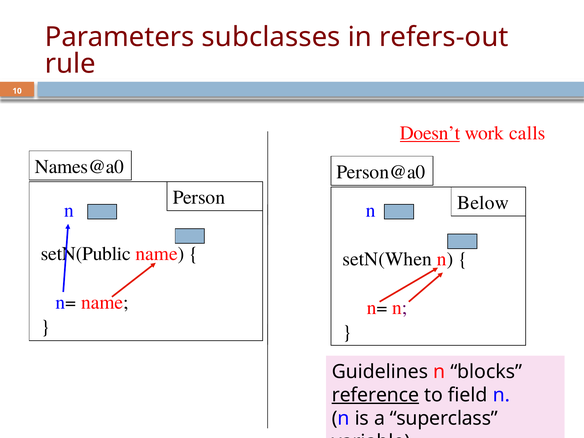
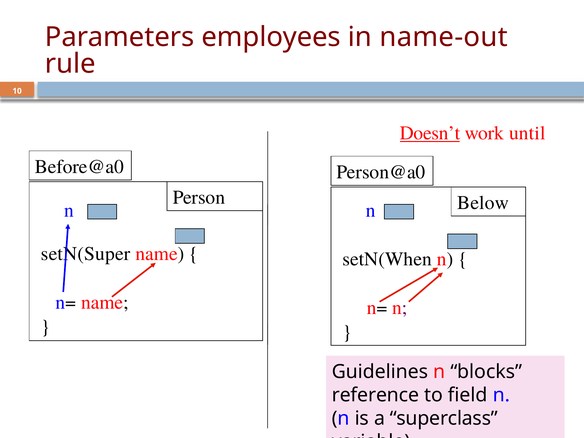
subclasses: subclasses -> employees (271, 37)
refers-out: refers-out -> name-out (444, 37)
calls: calls -> until (527, 133)
Names@a0: Names@a0 -> Before@a0 (79, 167)
setN(Public: setN(Public -> setN(Super (86, 254)
reference underline: present -> none (375, 395)
